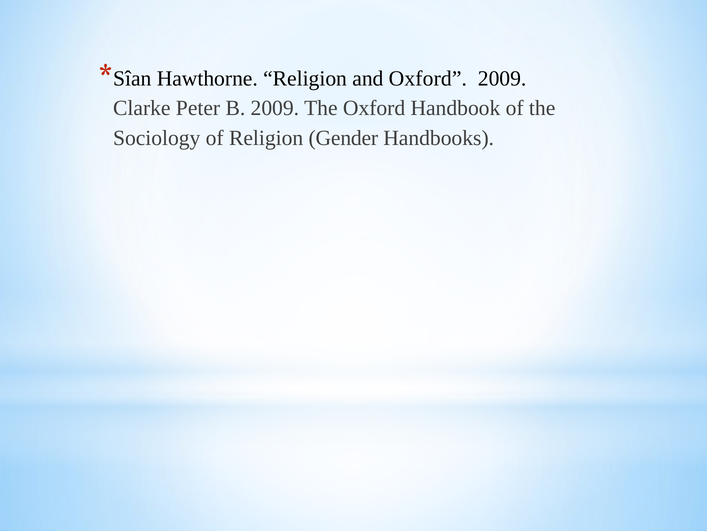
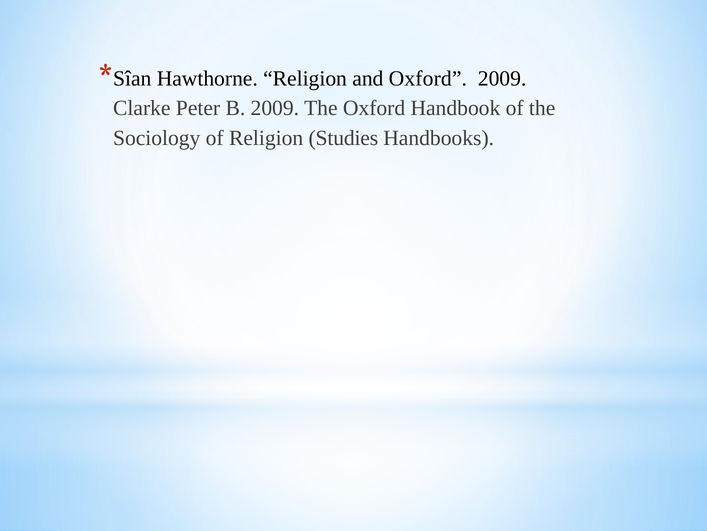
Gender: Gender -> Studies (343, 138)
